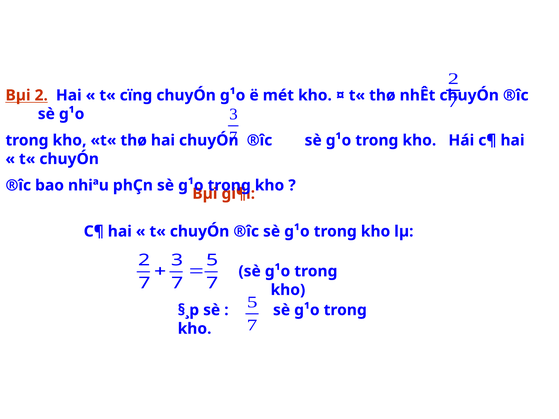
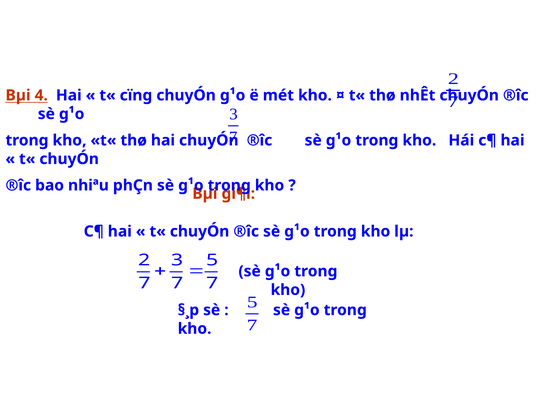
Bµi 2: 2 -> 4 (41, 95)
